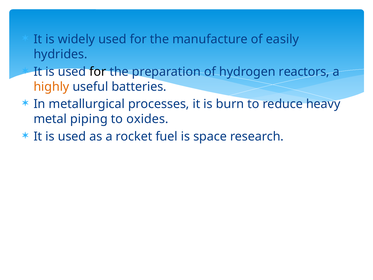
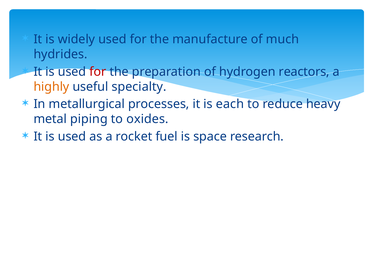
easily: easily -> much (282, 39)
for colour: black -> red (98, 72)
batteries: batteries -> specialty (139, 87)
burn: burn -> each (230, 104)
